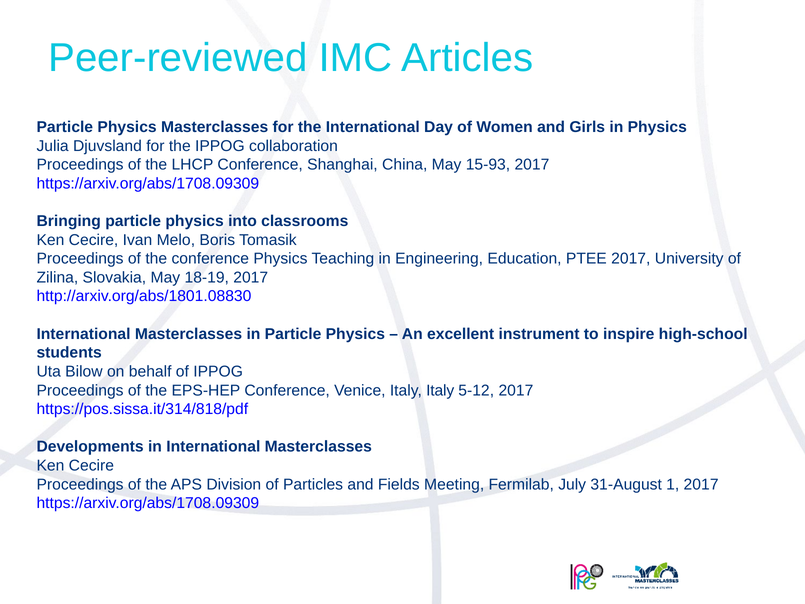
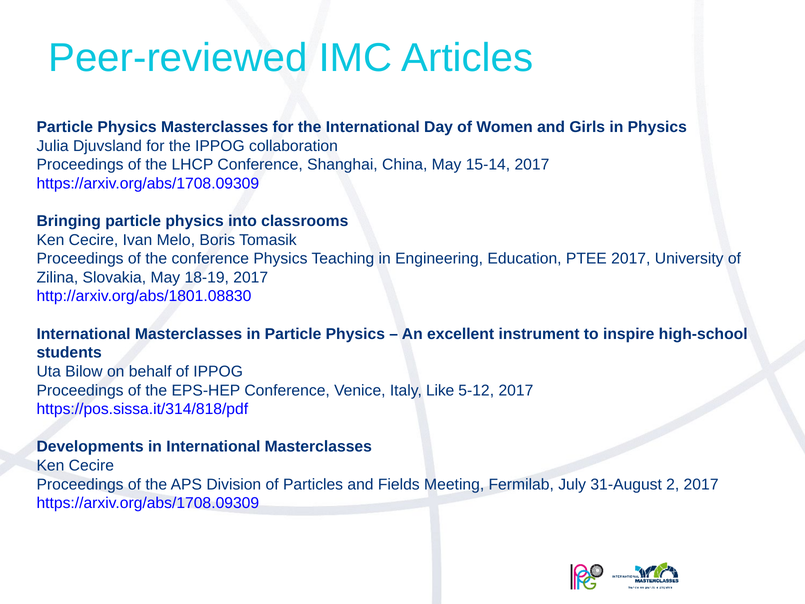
15-93: 15-93 -> 15-14 (488, 165)
Italy Italy: Italy -> Like (440, 390)
1: 1 -> 2 (673, 484)
